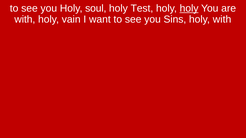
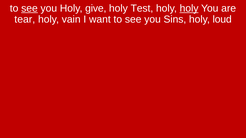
see underline: none -> present (29, 8)
soul: soul -> give (96, 8)
with: with -> tear (25, 19)
holy with: with -> loud (222, 19)
